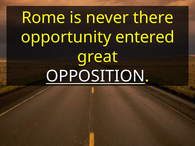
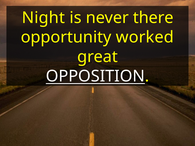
Rome: Rome -> Night (43, 18)
entered: entered -> worked (145, 37)
